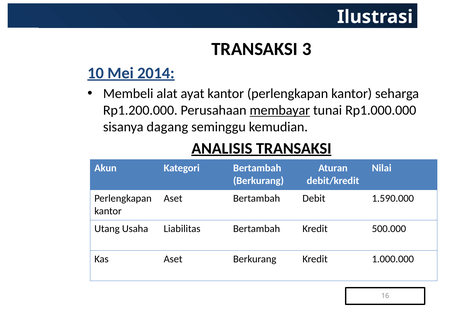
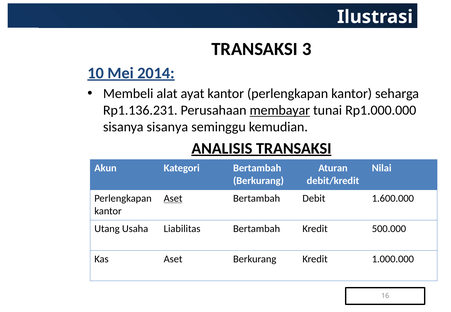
Rp1.200.000: Rp1.200.000 -> Rp1.136.231 (140, 110)
sisanya dagang: dagang -> sisanya (167, 127)
Aset underline: none -> present (173, 199)
1.590.000: 1.590.000 -> 1.600.000 (393, 199)
